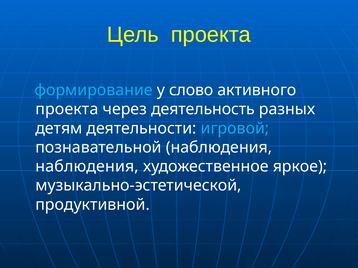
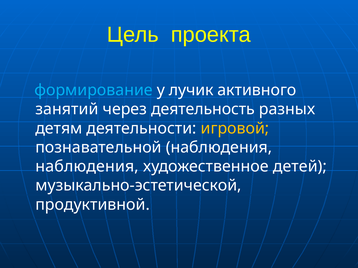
слово: слово -> лучик (191, 90)
проекта: проекта -> занятий (67, 109)
игровой colour: light blue -> yellow (235, 129)
яркое: яркое -> детей (300, 167)
